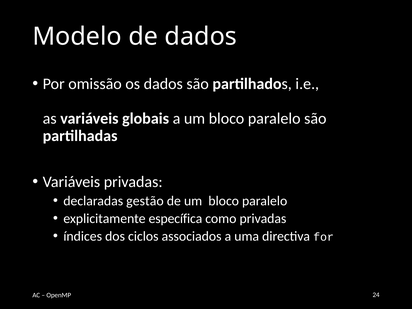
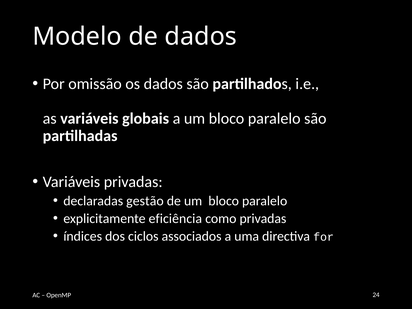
específica: específica -> eficiência (175, 219)
